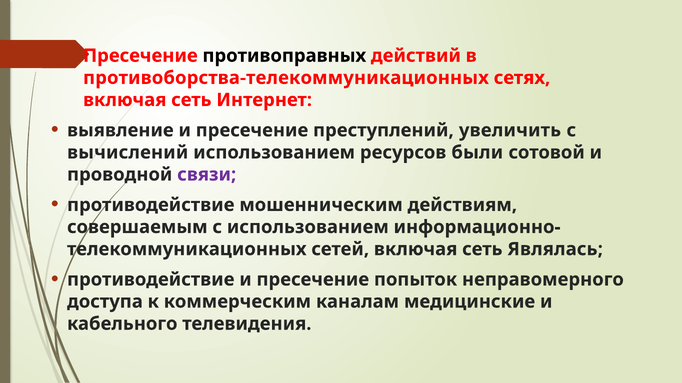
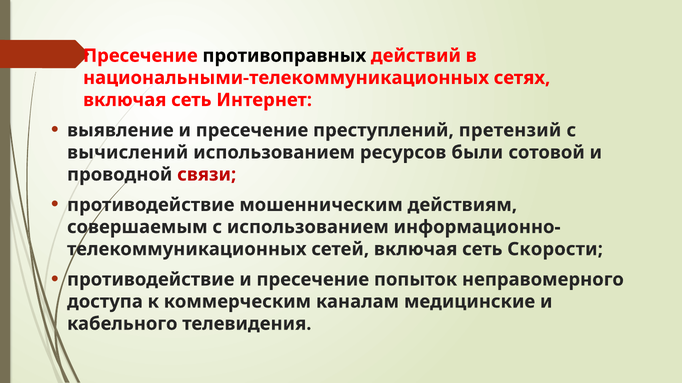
противоборства-телекоммуникационных: противоборства-телекоммуникационных -> национальными-телекоммуникационных (286, 78)
увеличить: увеличить -> претензий (510, 130)
связи colour: purple -> red (207, 175)
Являлась: Являлась -> Скорости (555, 250)
